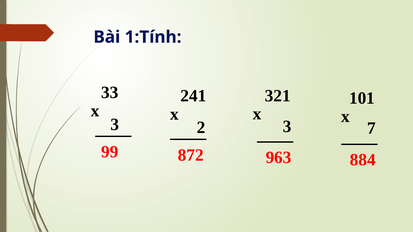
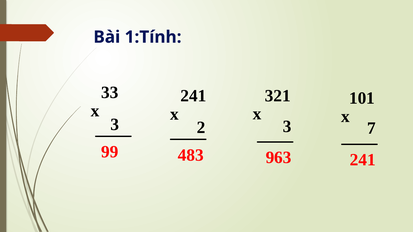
872: 872 -> 483 (191, 155)
963 884: 884 -> 241 (363, 160)
